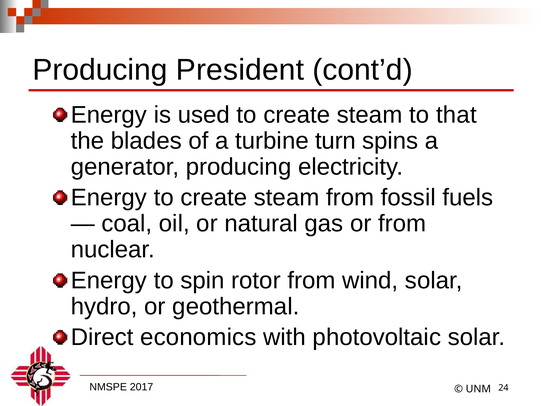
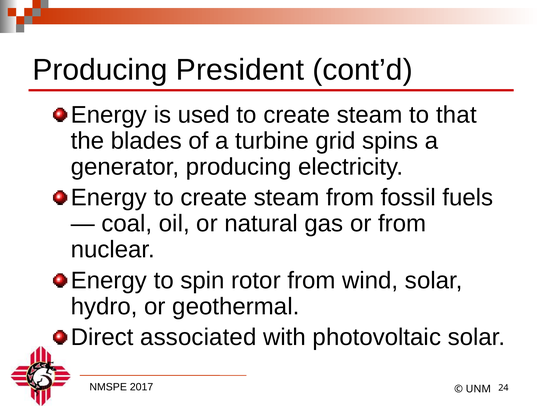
turn: turn -> grid (335, 141)
economics: economics -> associated (198, 337)
